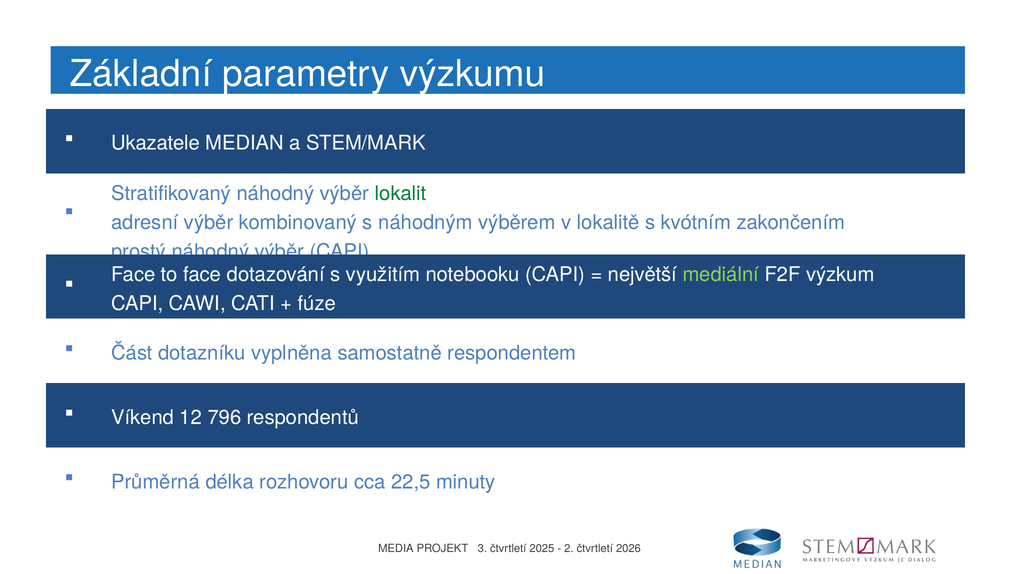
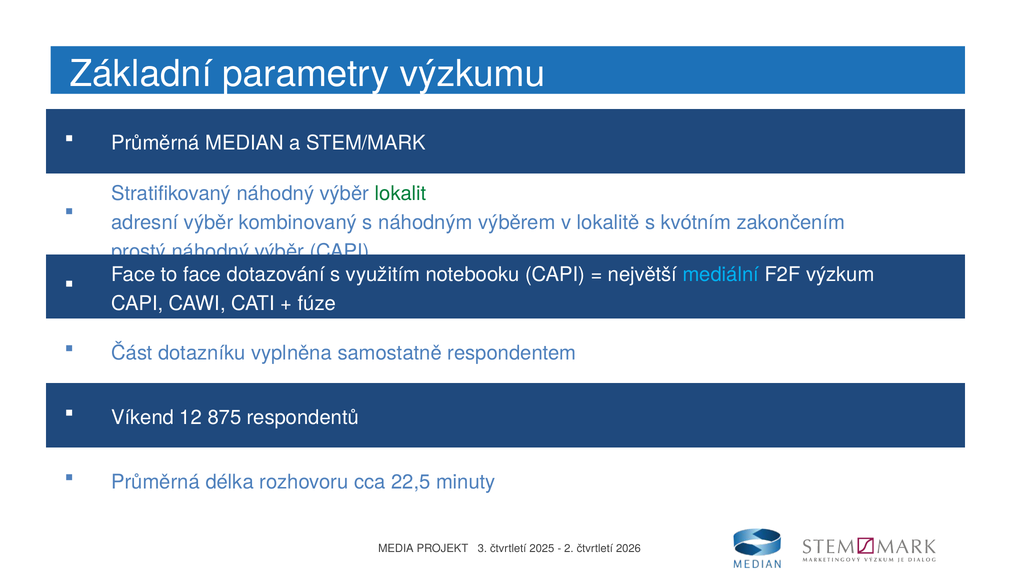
Ukazatele: Ukazatele -> Průměrná (155, 143)
mediální colour: light green -> light blue (721, 275)
796: 796 -> 875 (224, 417)
